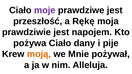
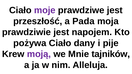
Rękę: Rękę -> Pada (83, 21)
moją colour: orange -> purple (39, 54)
pożywał: pożywał -> tajników (111, 54)
